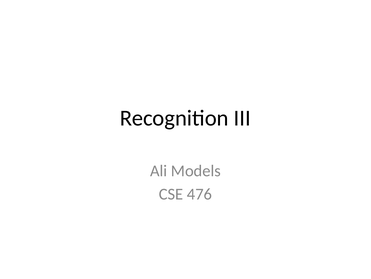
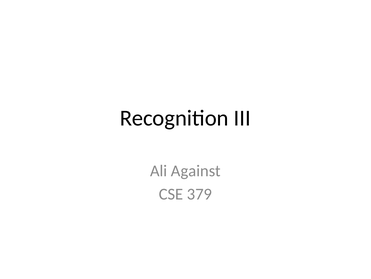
Models: Models -> Against (196, 171)
476: 476 -> 379 (200, 194)
